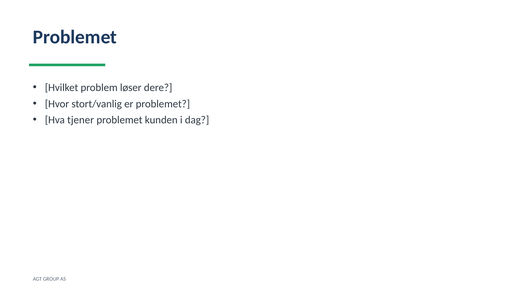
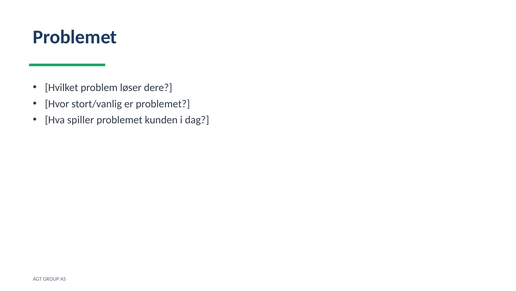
tjener: tjener -> spiller (81, 120)
